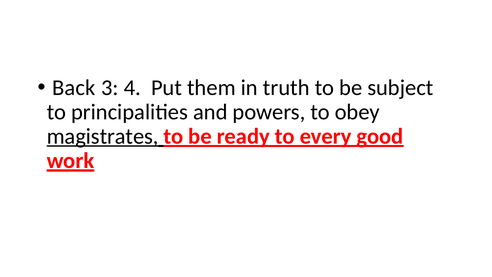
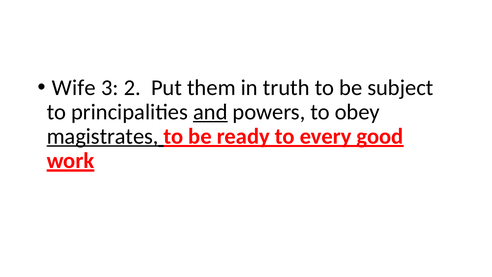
Back: Back -> Wife (74, 88)
4: 4 -> 2 (132, 88)
and underline: none -> present (210, 112)
